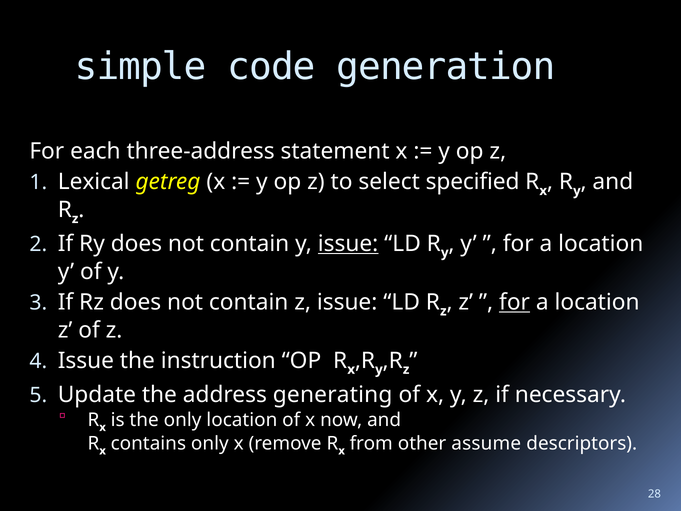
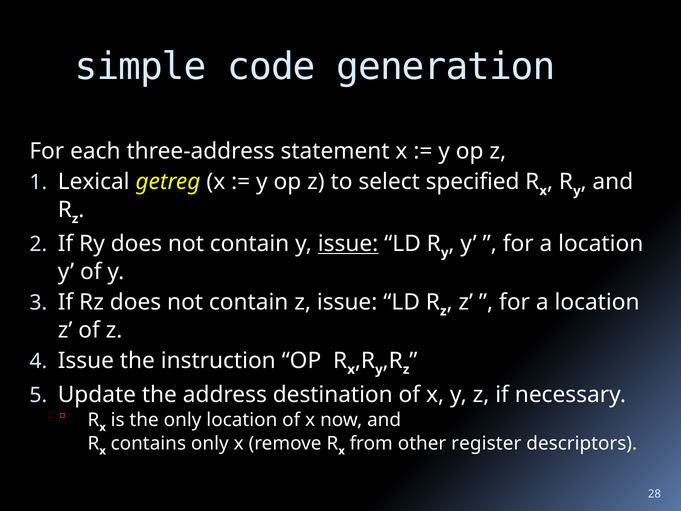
for underline: present -> none (515, 302)
generating: generating -> destination (333, 394)
assume: assume -> register (486, 443)
